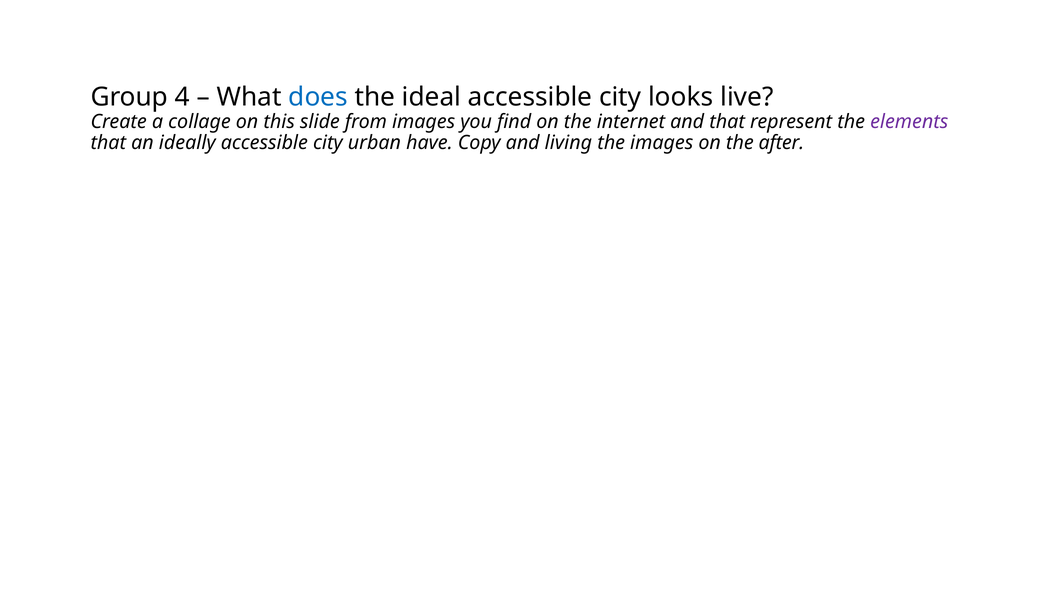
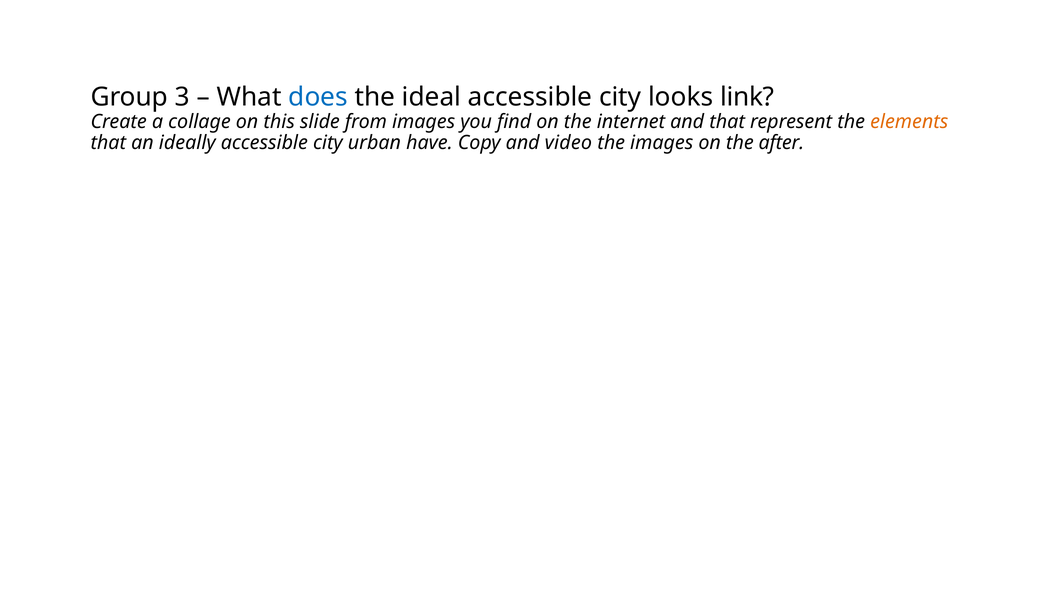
4: 4 -> 3 (182, 97)
live: live -> link (747, 97)
elements colour: purple -> orange (909, 122)
living: living -> video (568, 143)
